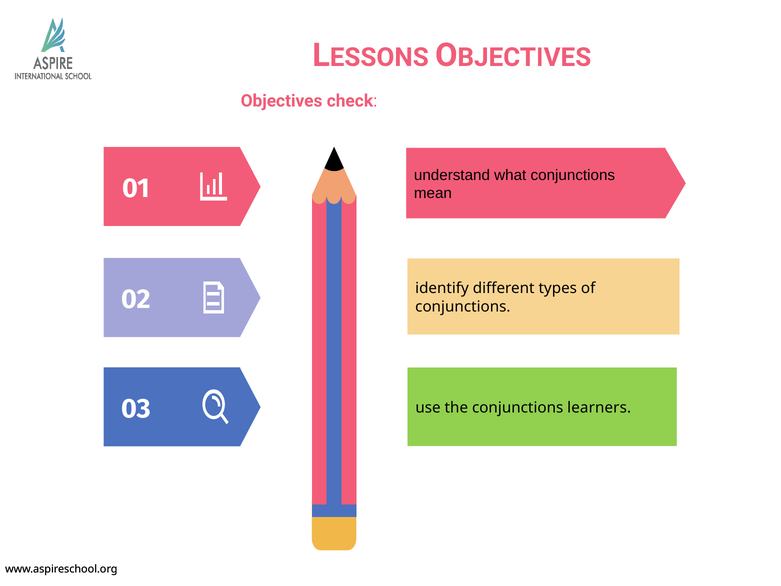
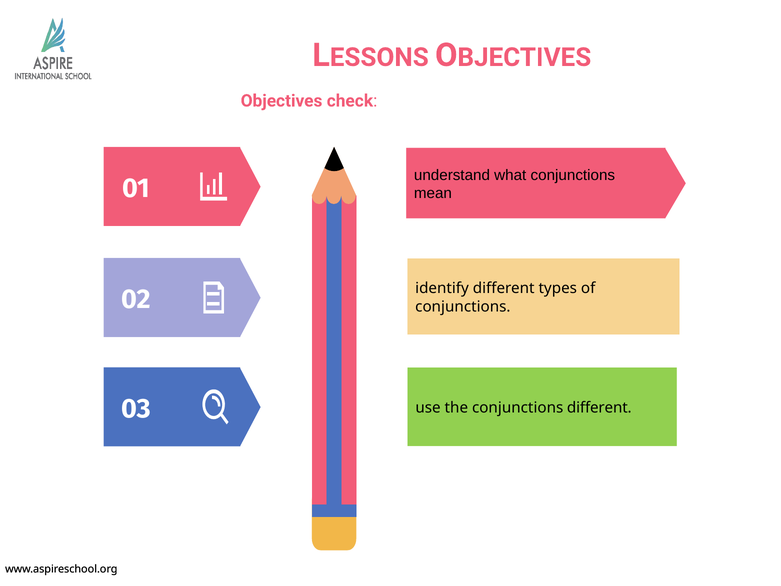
conjunctions learners: learners -> different (599, 408)
